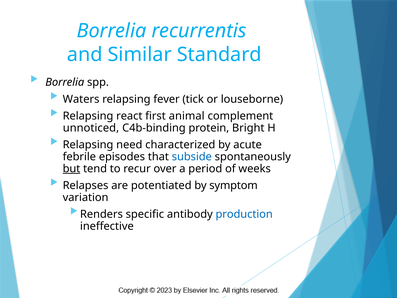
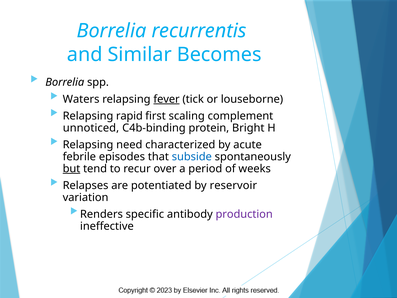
Standard: Standard -> Becomes (219, 55)
fever underline: none -> present (167, 99)
react: react -> rapid (129, 116)
animal: animal -> scaling (187, 116)
symptom: symptom -> reservoir (233, 185)
production colour: blue -> purple (244, 214)
